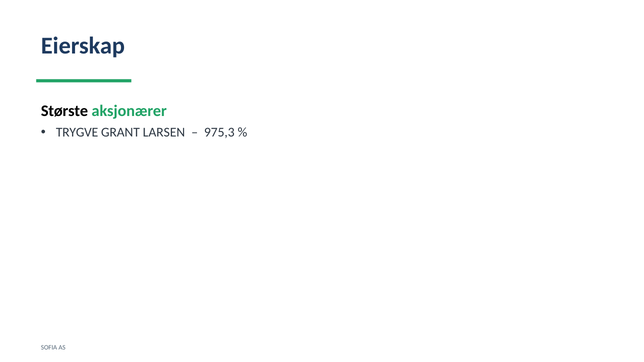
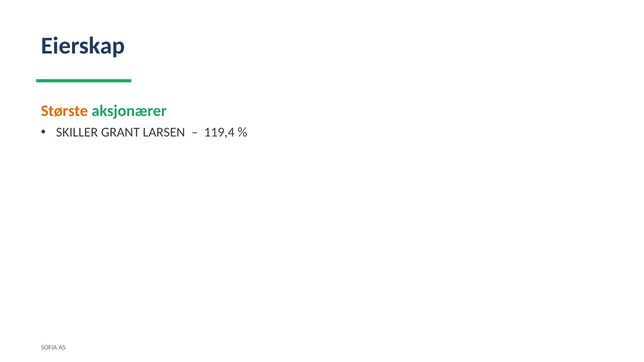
Største colour: black -> orange (65, 111)
TRYGVE: TRYGVE -> SKILLER (77, 132)
975,3: 975,3 -> 119,4 (219, 132)
